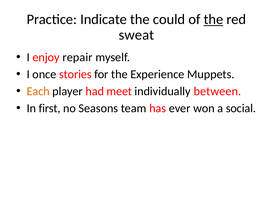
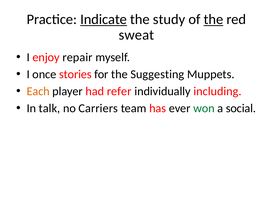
Indicate underline: none -> present (104, 19)
could: could -> study (169, 19)
Experience: Experience -> Suggesting (157, 74)
meet: meet -> refer (119, 91)
between: between -> including (217, 91)
first: first -> talk (49, 108)
Seasons: Seasons -> Carriers (98, 108)
won colour: black -> green (204, 108)
